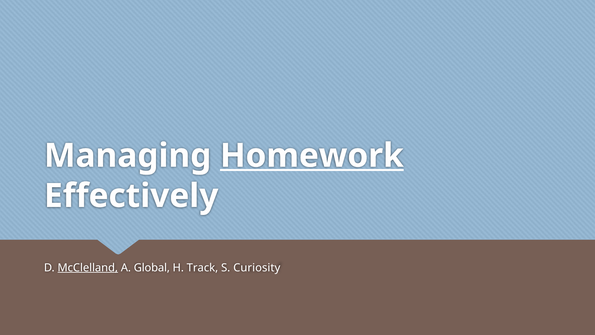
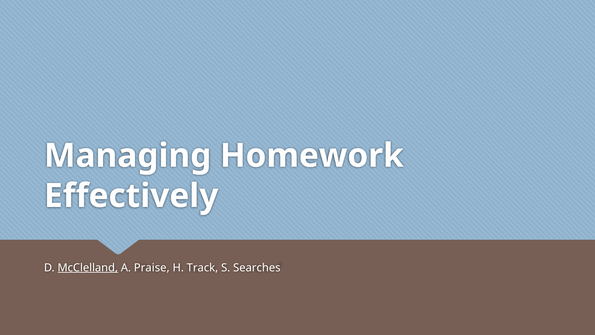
Homework underline: present -> none (312, 156)
Global: Global -> Praise (152, 267)
Curiosity: Curiosity -> Searches (257, 267)
